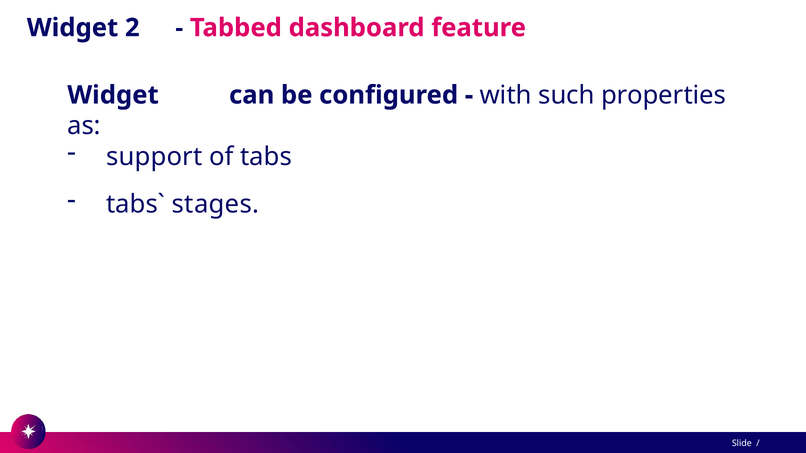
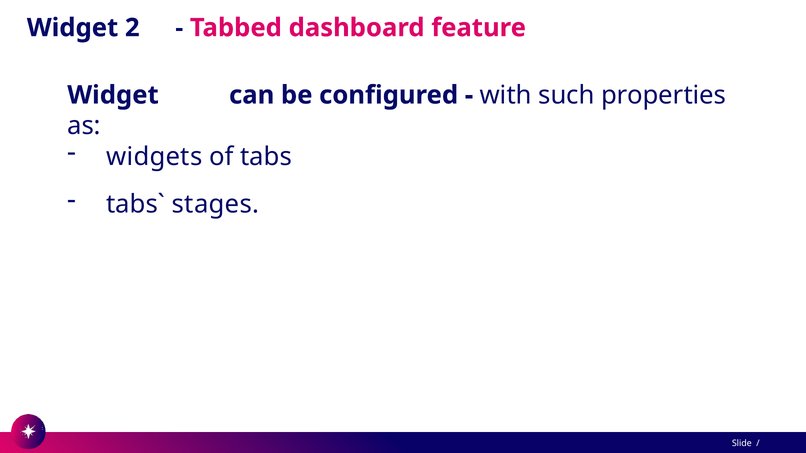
support: support -> widgets (154, 157)
